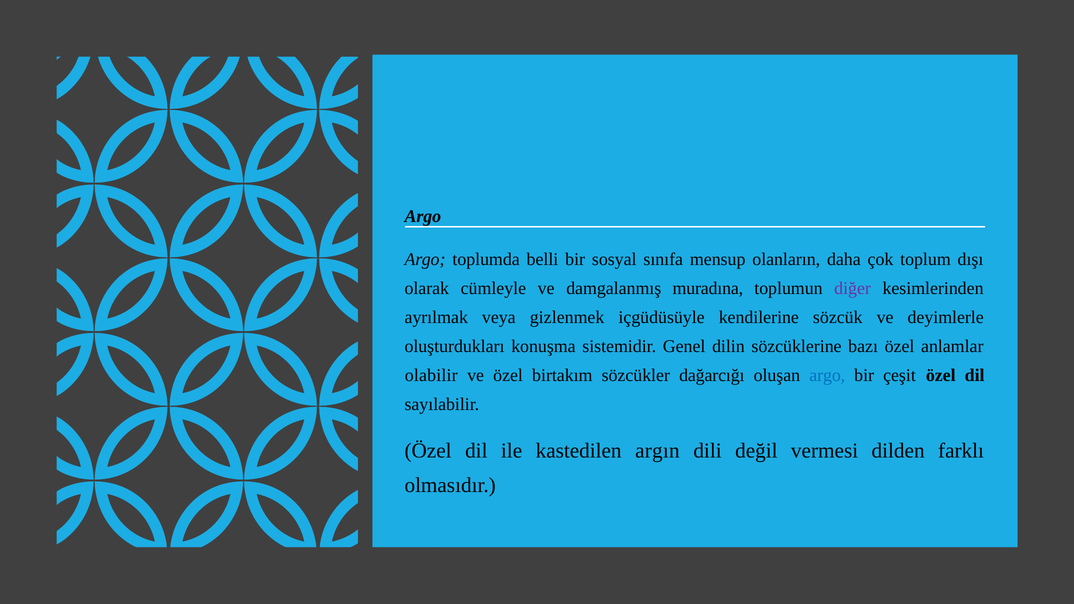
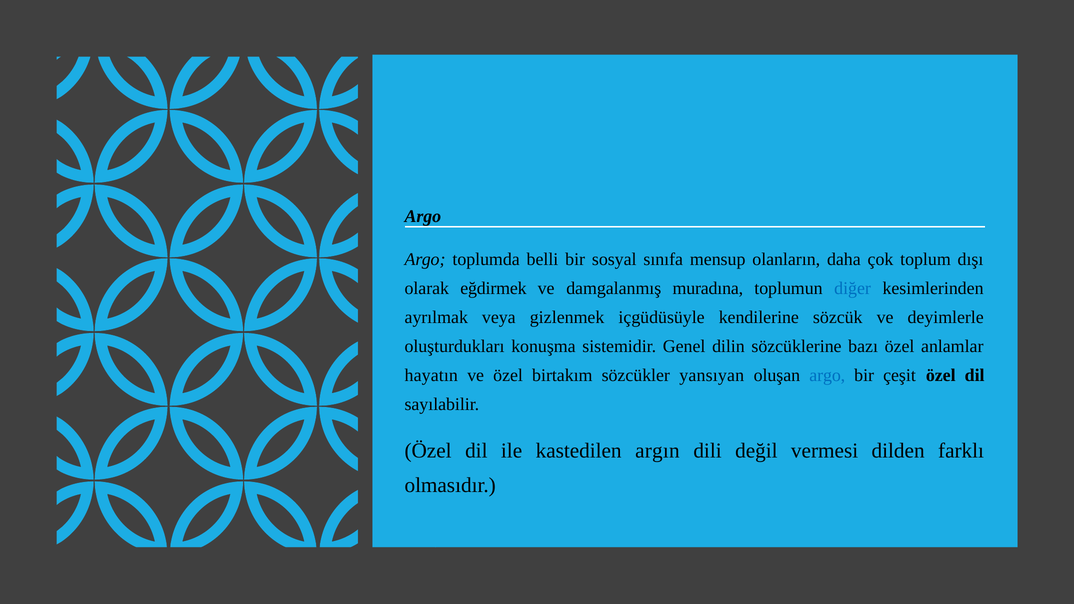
cümleyle: cümleyle -> eğdirmek (493, 288)
diğer colour: purple -> blue (853, 288)
olabilir: olabilir -> hayatın (431, 375)
dağarcığı: dağarcığı -> yansıyan (712, 375)
